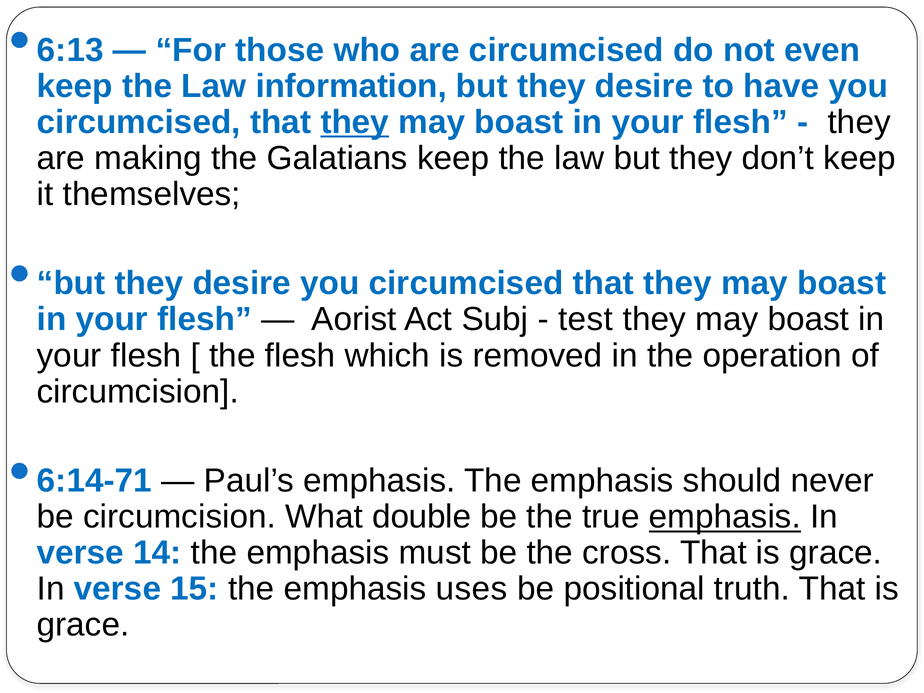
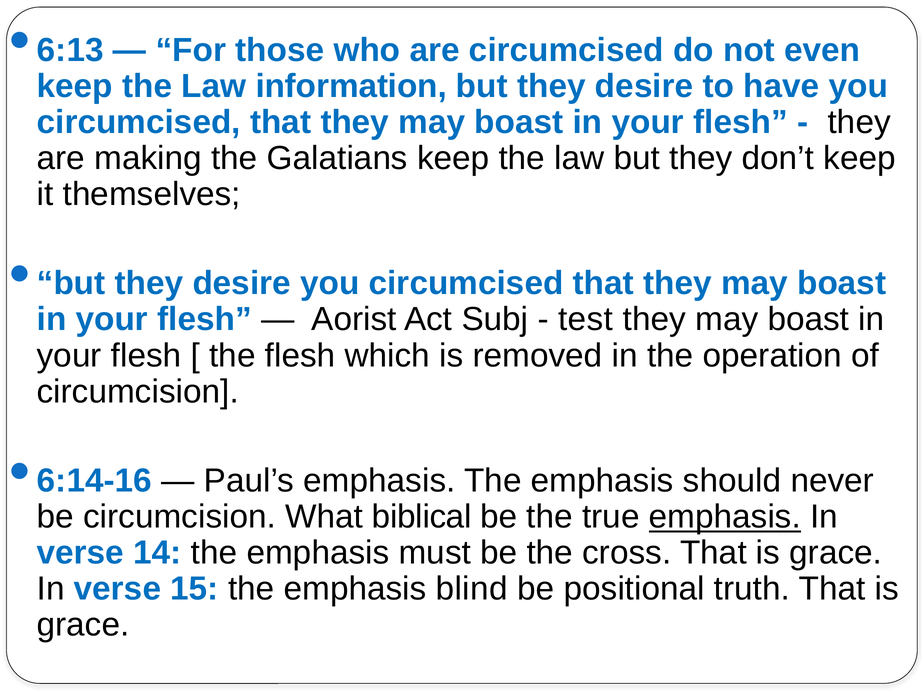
they underline: present -> none (355, 122)
6:14-71: 6:14-71 -> 6:14-16 (94, 481)
double: double -> biblical (422, 517)
uses: uses -> blind (472, 589)
